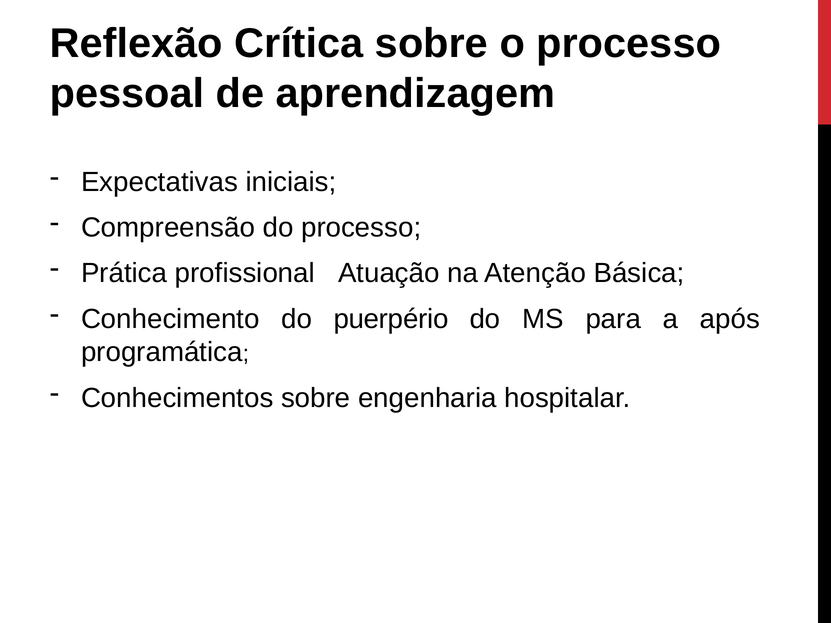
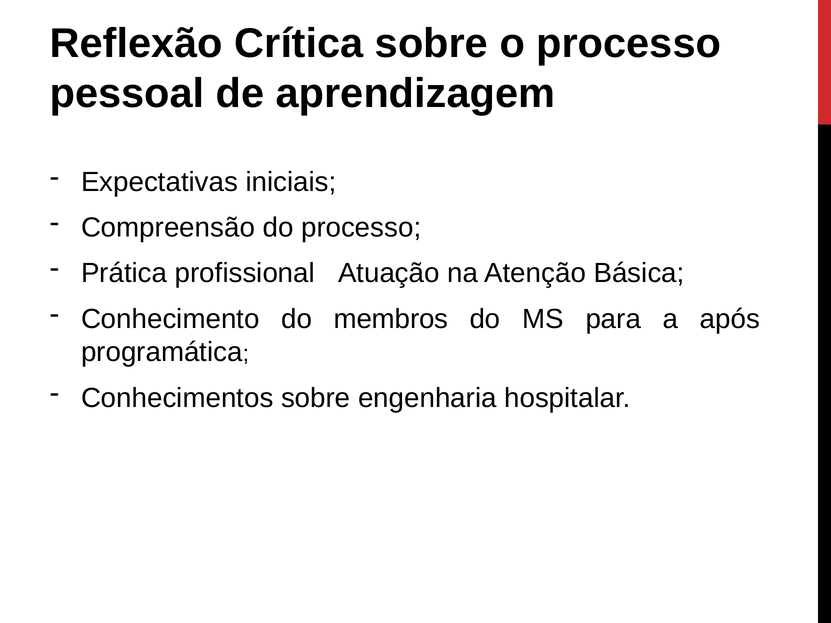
puerpério: puerpério -> membros (391, 319)
